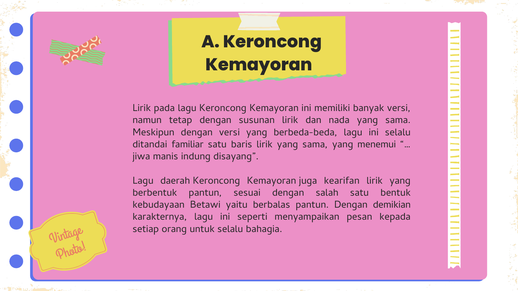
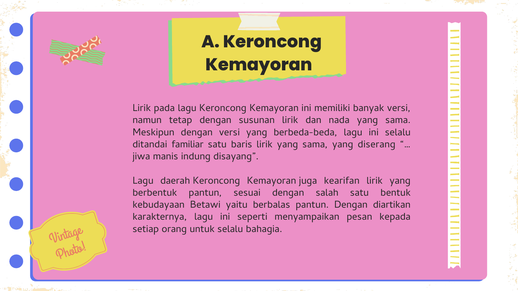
menemui: menemui -> diserang (377, 144)
demikian: demikian -> diartikan (392, 205)
